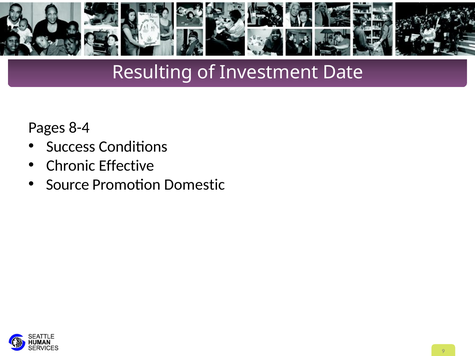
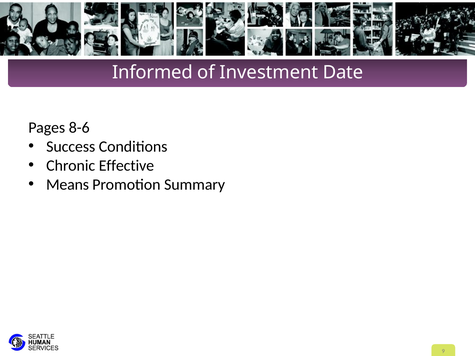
Resulting: Resulting -> Informed (152, 73)
8-4: 8-4 -> 8-6 (79, 128)
Source: Source -> Means (68, 185)
Domestic: Domestic -> Summary (195, 185)
